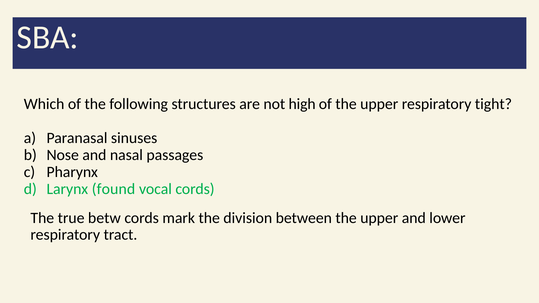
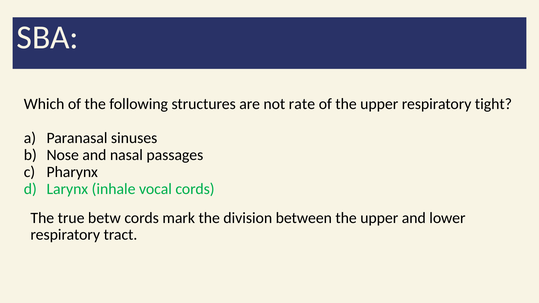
high: high -> rate (302, 104)
found: found -> inhale (114, 189)
